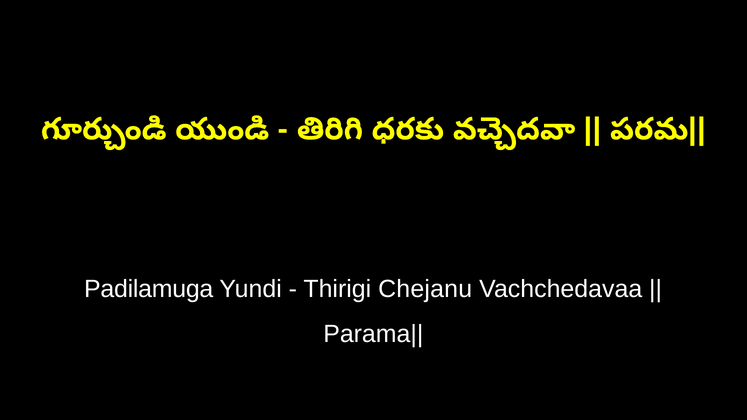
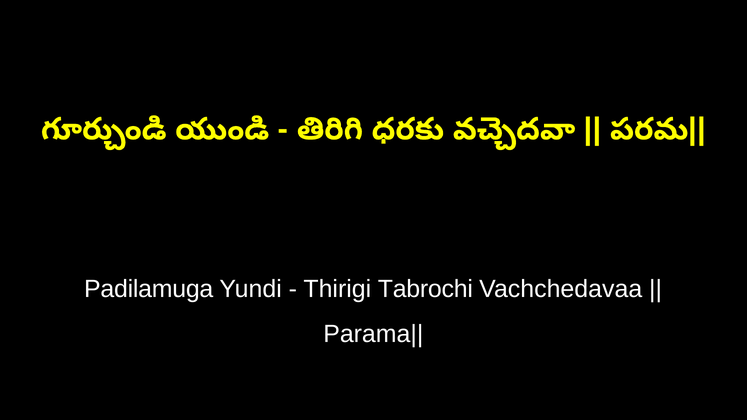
Chejanu: Chejanu -> Tabrochi (425, 289)
